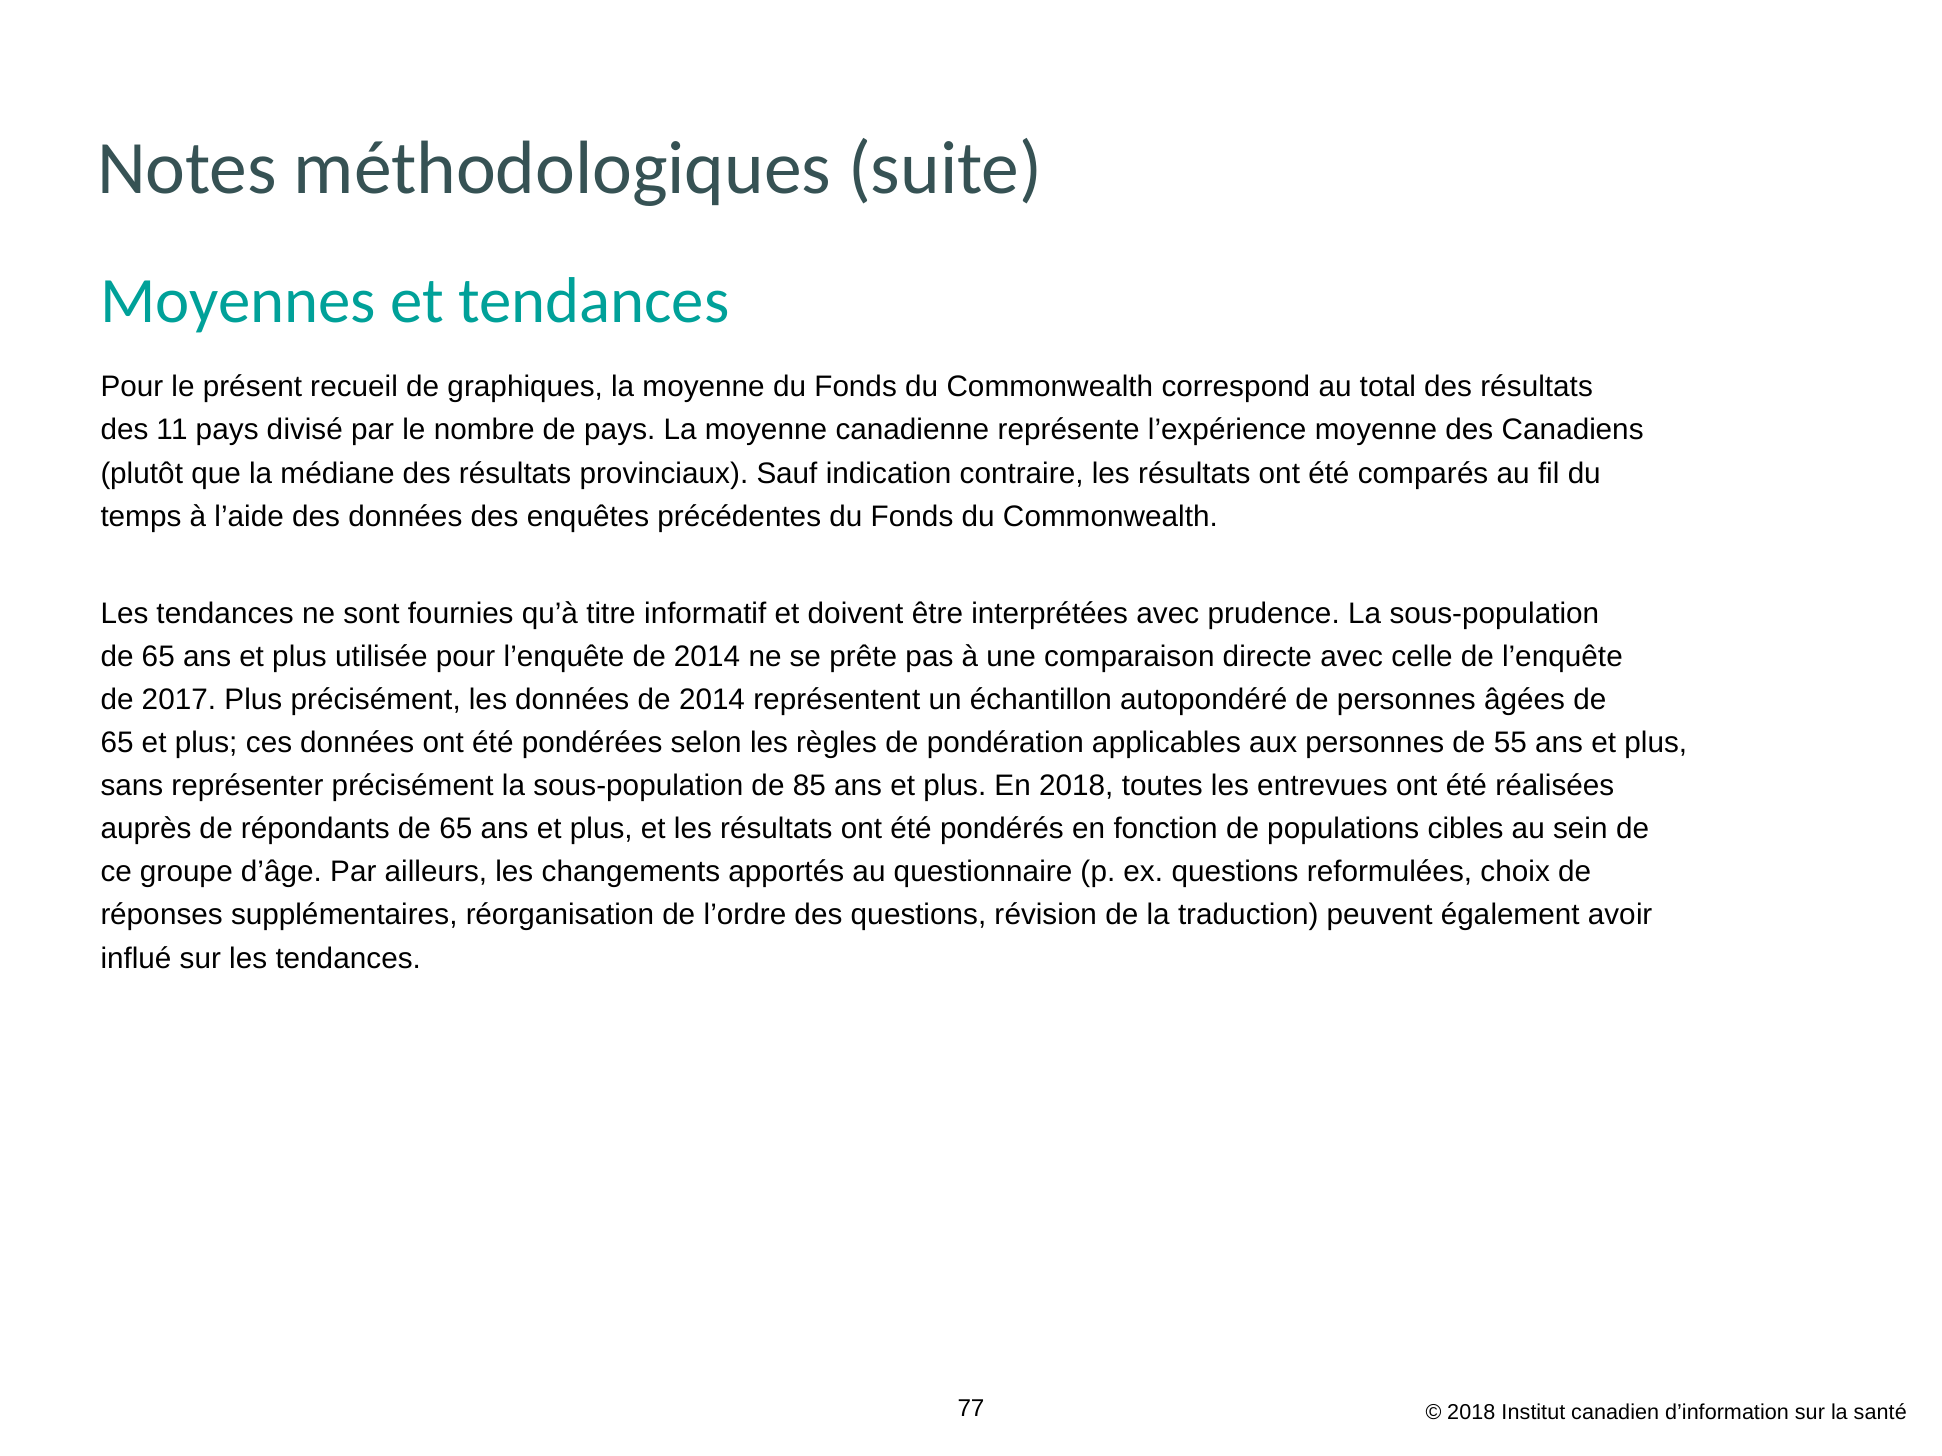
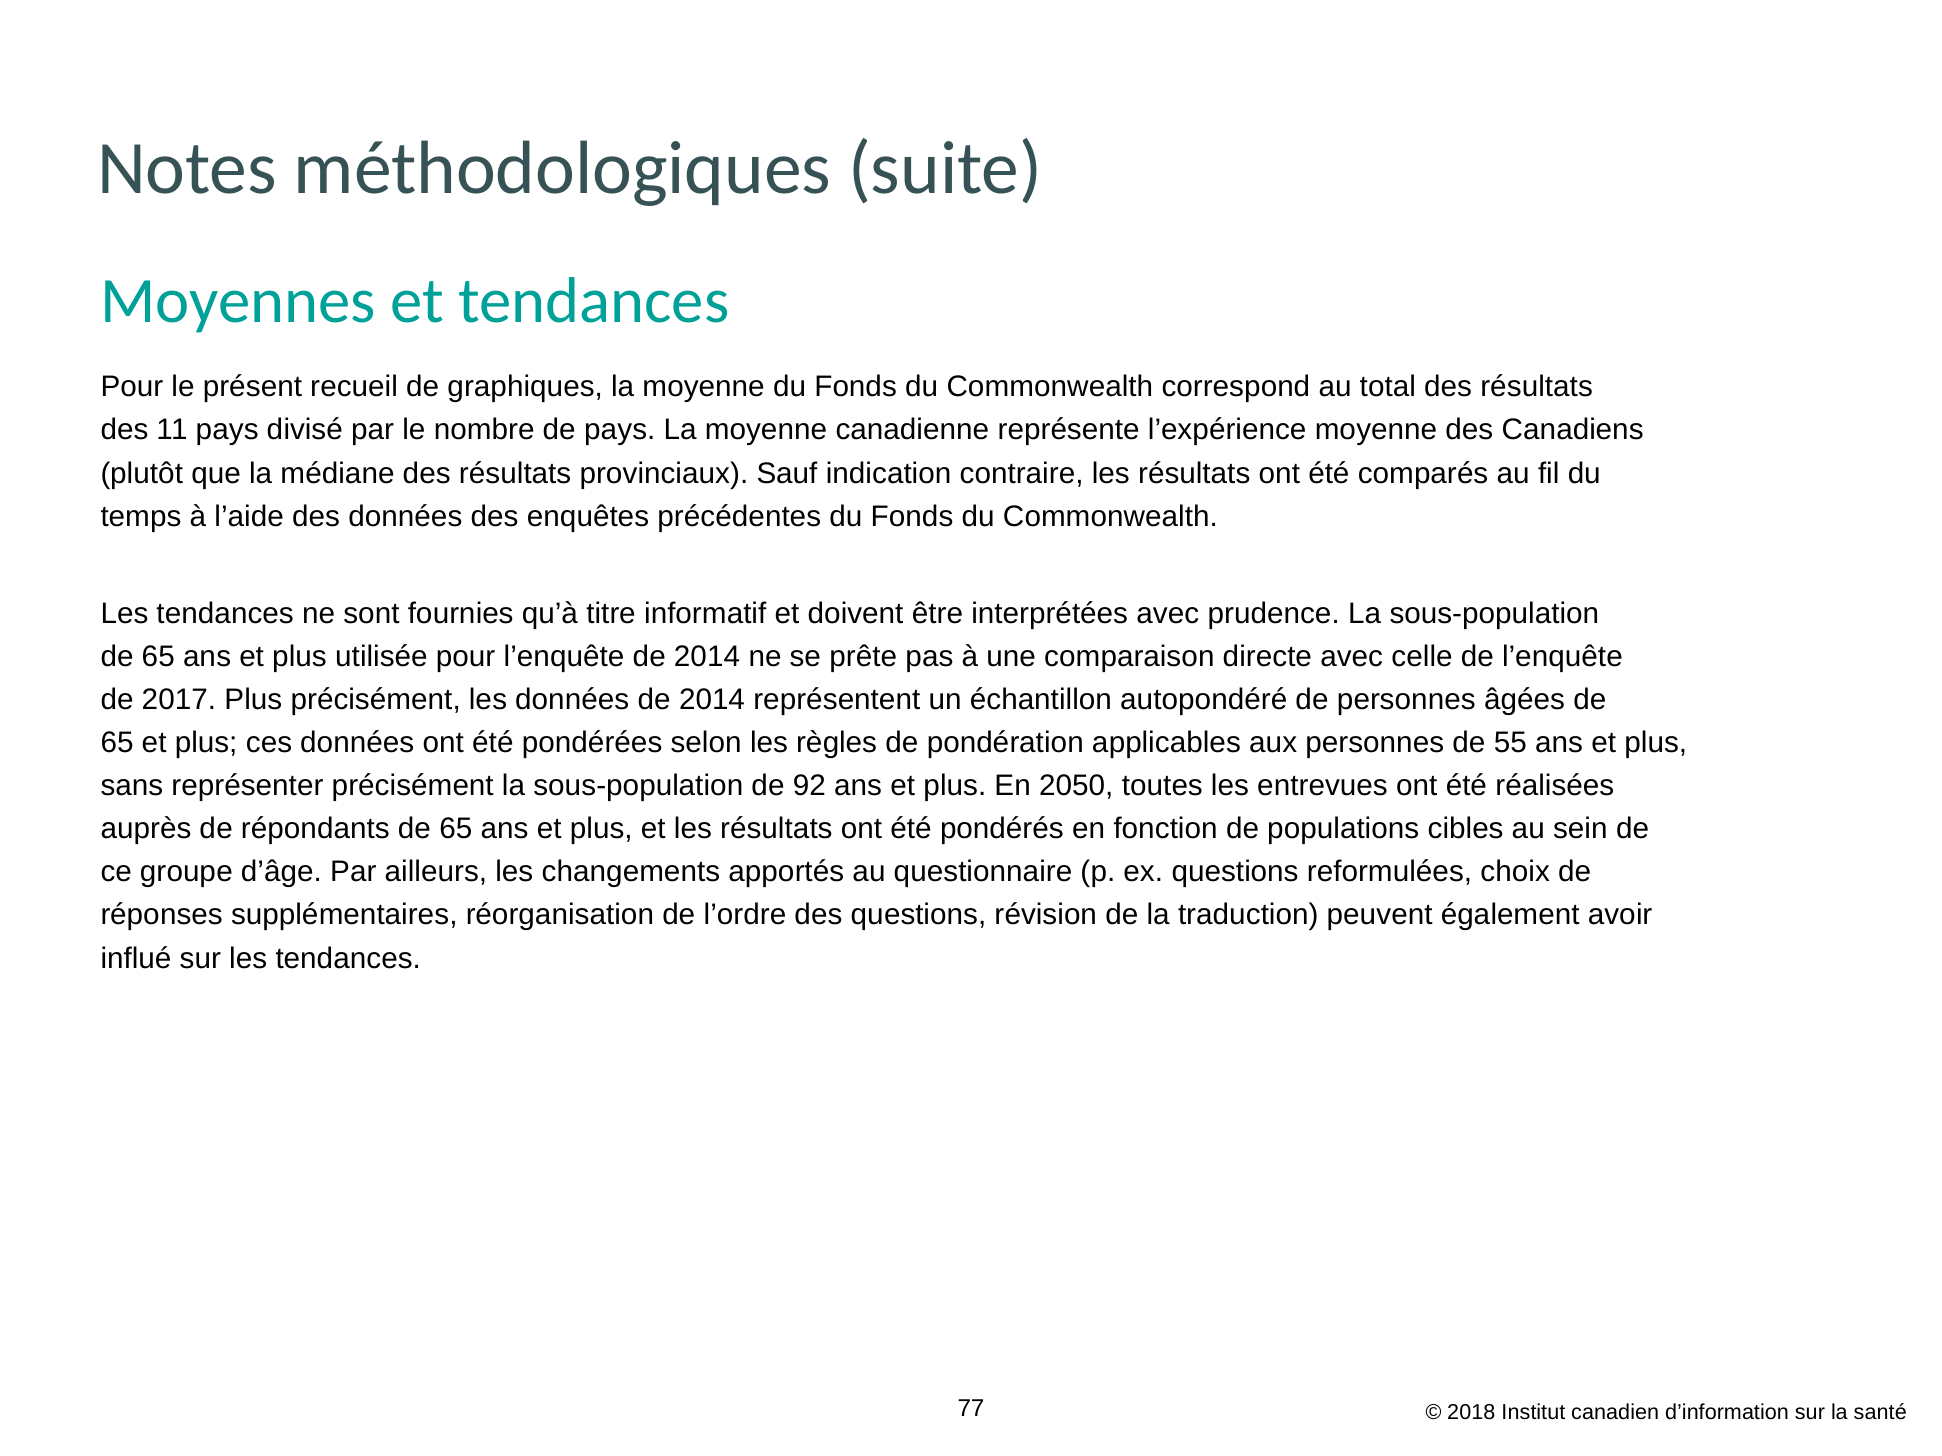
85: 85 -> 92 (809, 786)
En 2018: 2018 -> 2050 (1076, 786)
